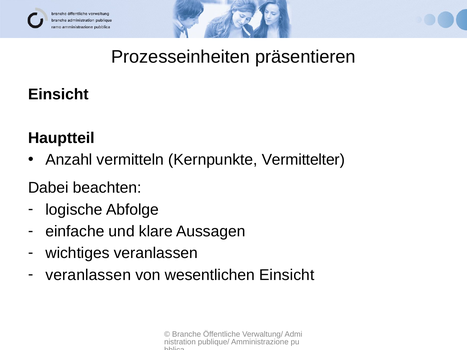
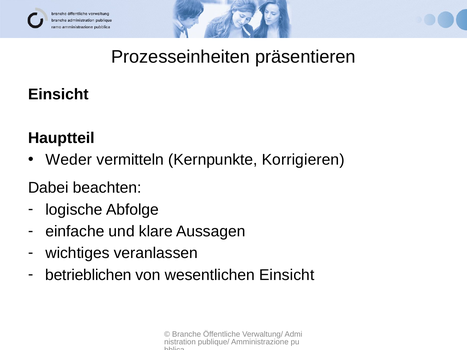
Anzahl: Anzahl -> Weder (69, 160)
Vermittelter: Vermittelter -> Korrigieren (303, 160)
veranlassen: veranlassen -> betrieblichen (88, 275)
